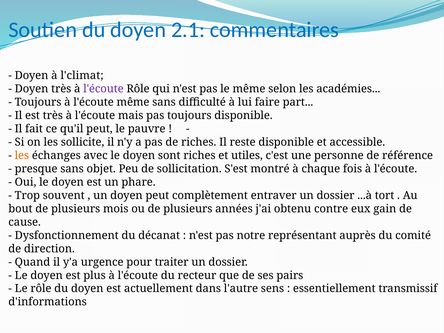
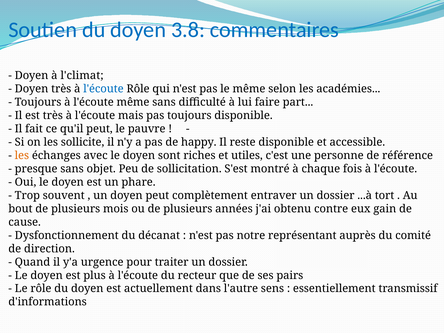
2.1: 2.1 -> 3.8 (188, 30)
l'écoute colour: purple -> blue (103, 89)
de riches: riches -> happy (199, 142)
